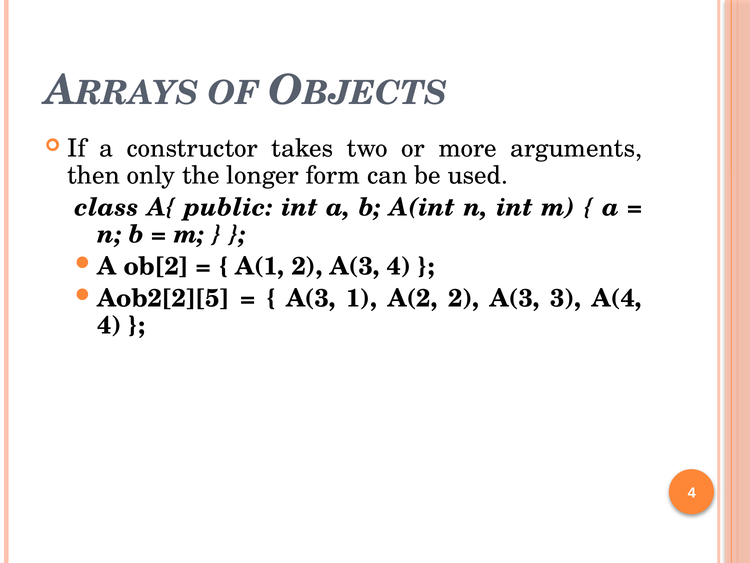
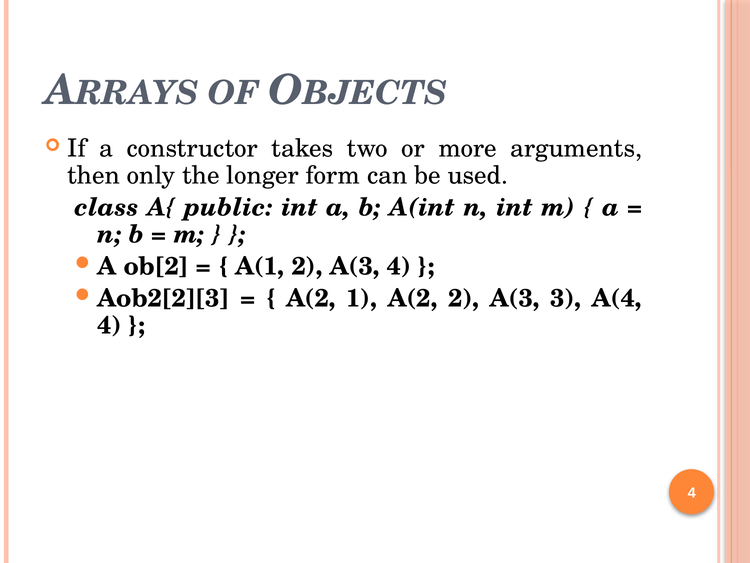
Aob2[2][5: Aob2[2][5 -> Aob2[2][3 (163, 298)
A(3: A(3 -> A(2 (311, 298)
